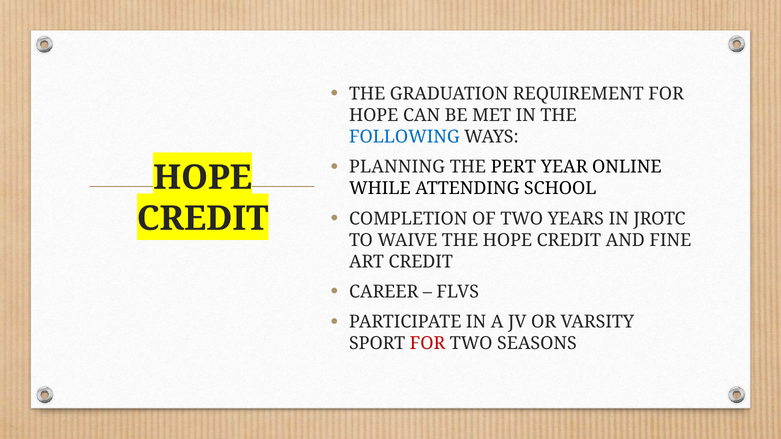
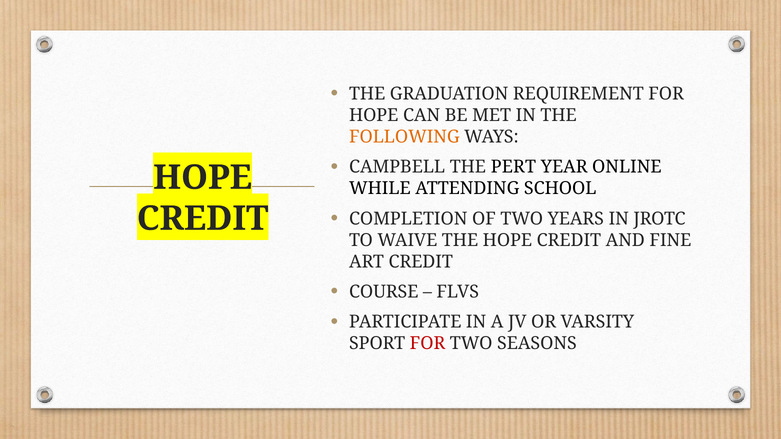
FOLLOWING colour: blue -> orange (404, 137)
PLANNING: PLANNING -> CAMPBELL (397, 167)
CAREER: CAREER -> COURSE (384, 292)
